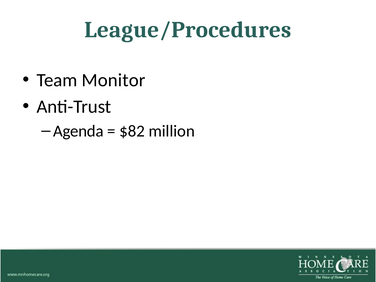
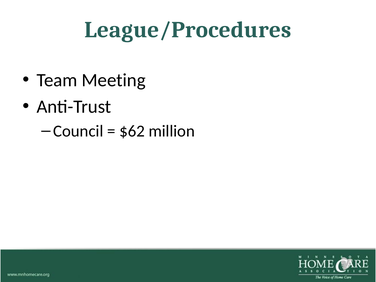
Monitor: Monitor -> Meeting (114, 80)
Agenda: Agenda -> Council (78, 131)
$82: $82 -> $62 (132, 131)
